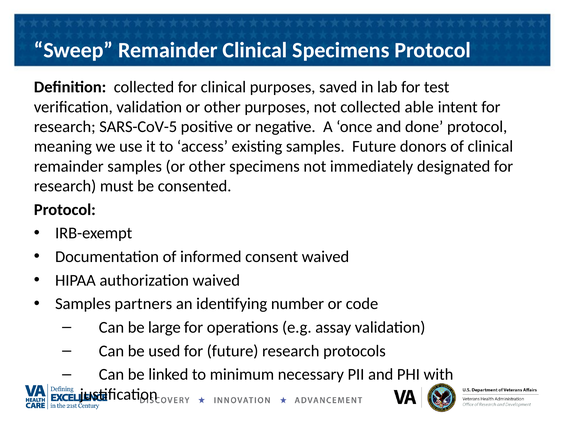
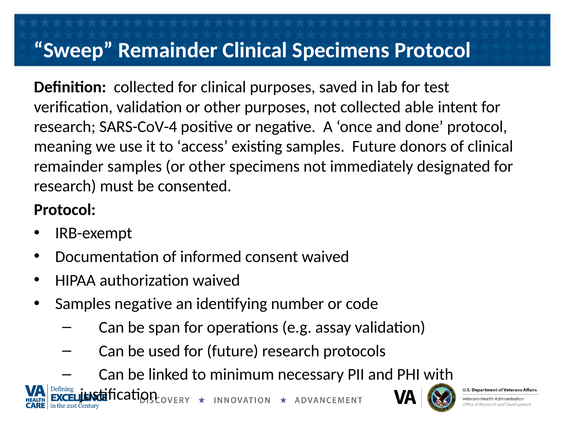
SARS-CoV-5: SARS-CoV-5 -> SARS-CoV-4 (138, 127)
Samples partners: partners -> negative (143, 304)
large: large -> span (164, 327)
